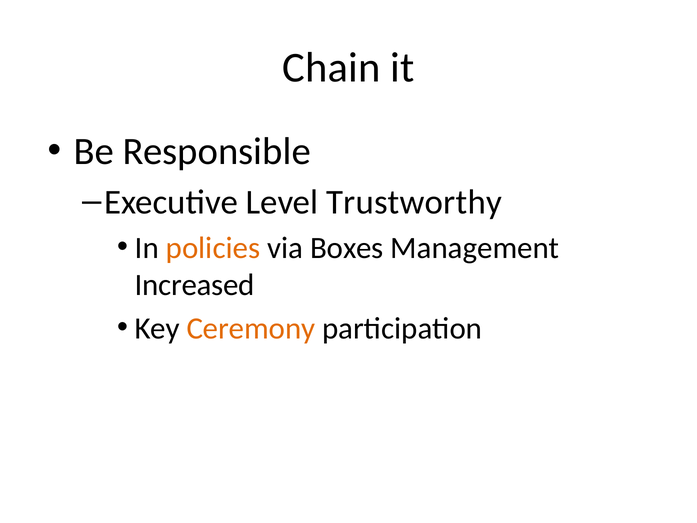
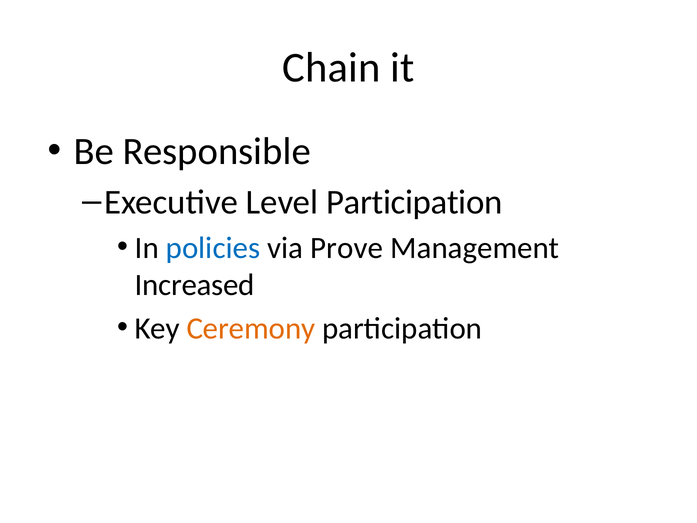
Level Trustworthy: Trustworthy -> Participation (414, 202)
policies colour: orange -> blue (213, 248)
Boxes: Boxes -> Prove (347, 248)
